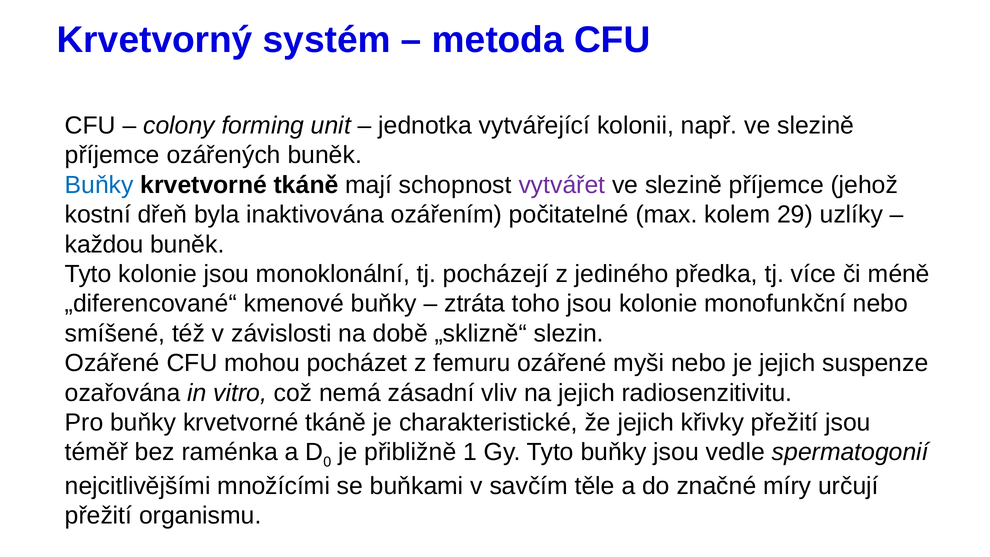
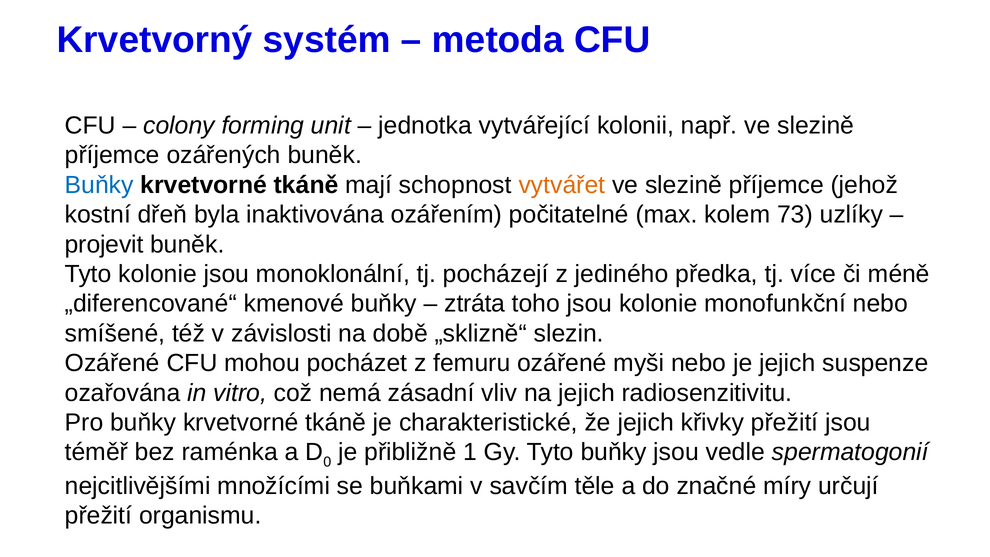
vytvářet colour: purple -> orange (562, 185)
29: 29 -> 73 (795, 215)
každou: každou -> projevit (104, 244)
